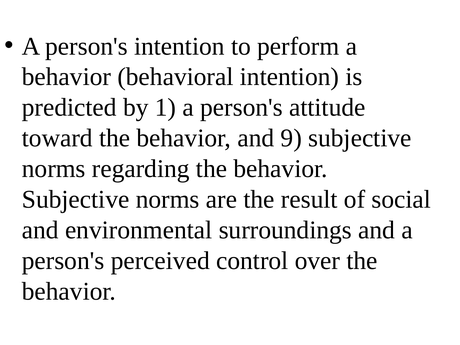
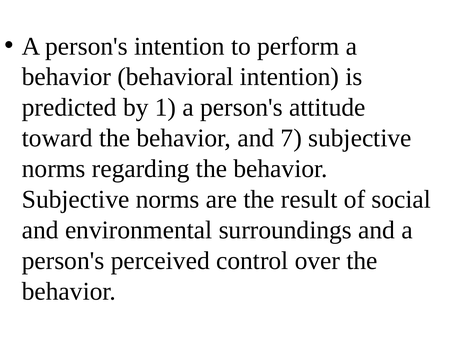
9: 9 -> 7 (291, 138)
